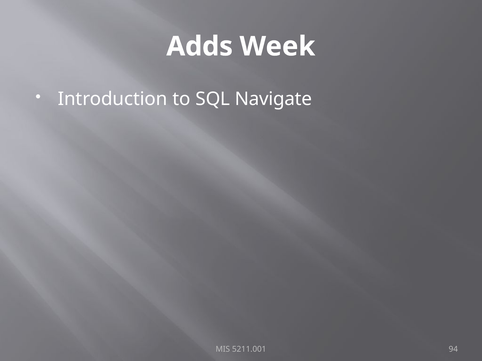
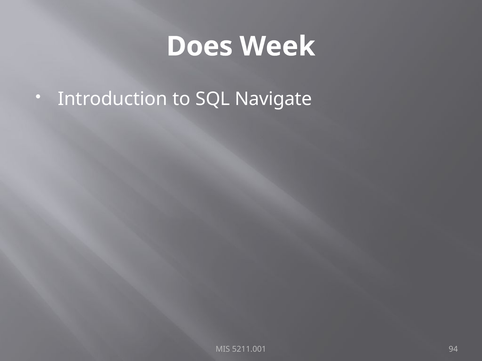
Adds: Adds -> Does (200, 47)
